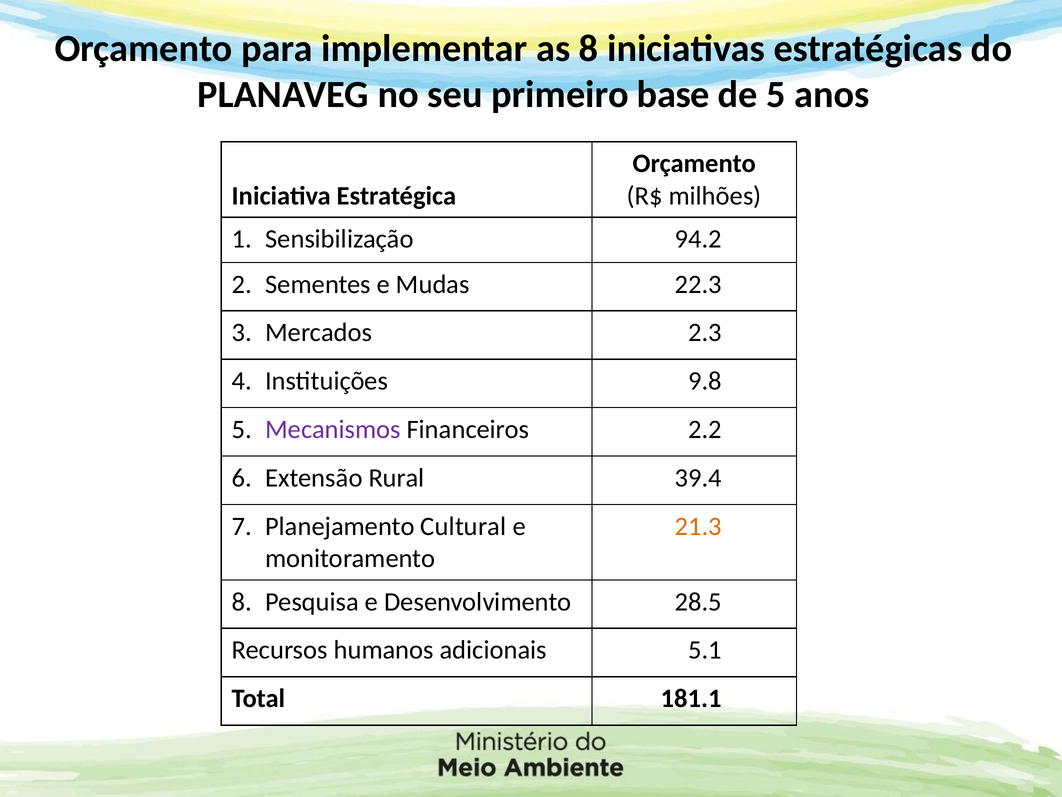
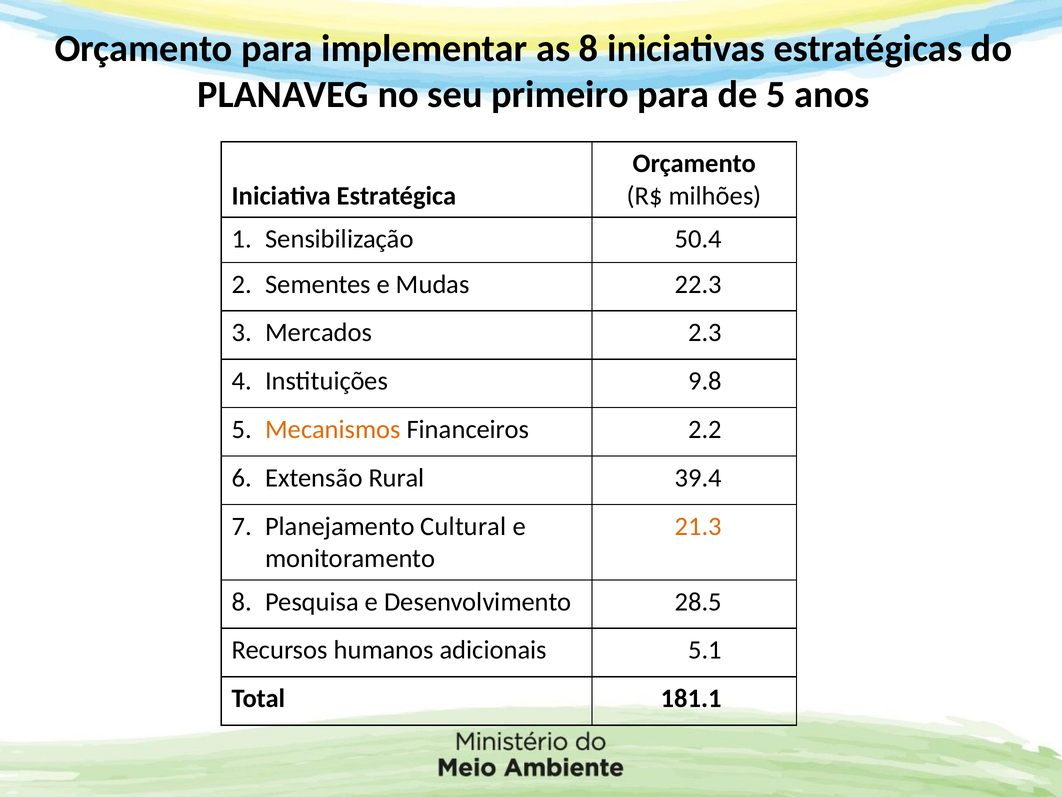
primeiro base: base -> para (673, 95)
94.2: 94.2 -> 50.4 (698, 239)
Mecanismos colour: purple -> orange (333, 429)
